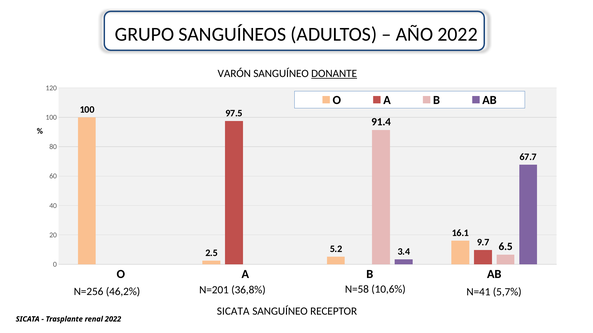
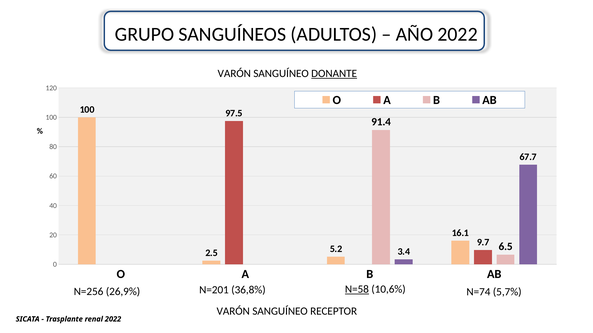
46,2%: 46,2% -> 26,9% (123, 292)
N=58 underline: none -> present (357, 290)
N=41: N=41 -> N=74 (478, 292)
SICATA: SICATA -> VARÓN (233, 312)
